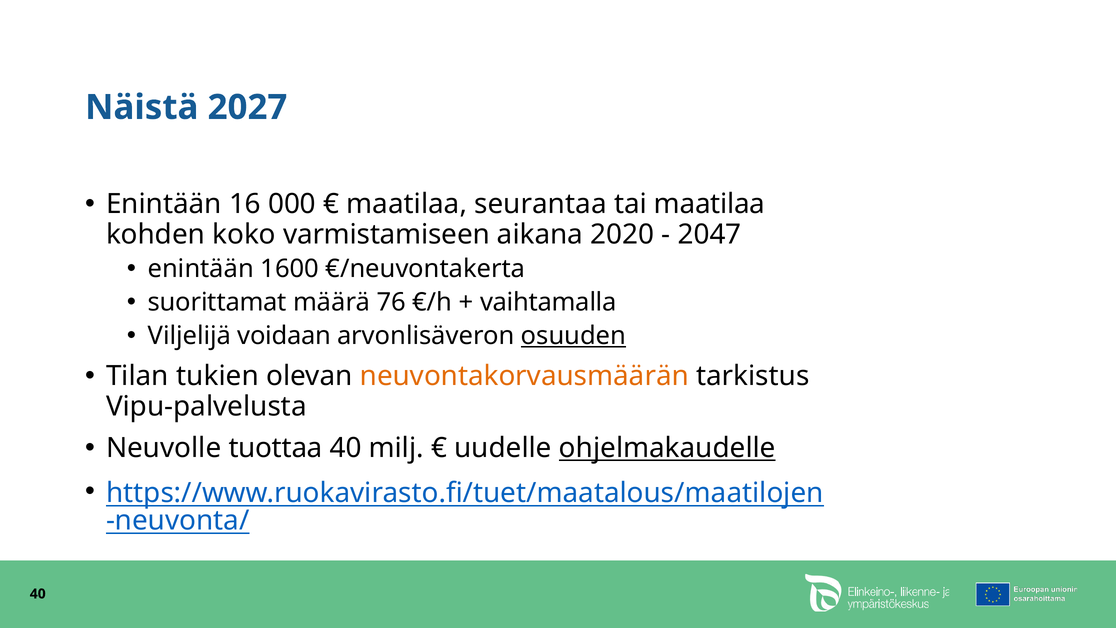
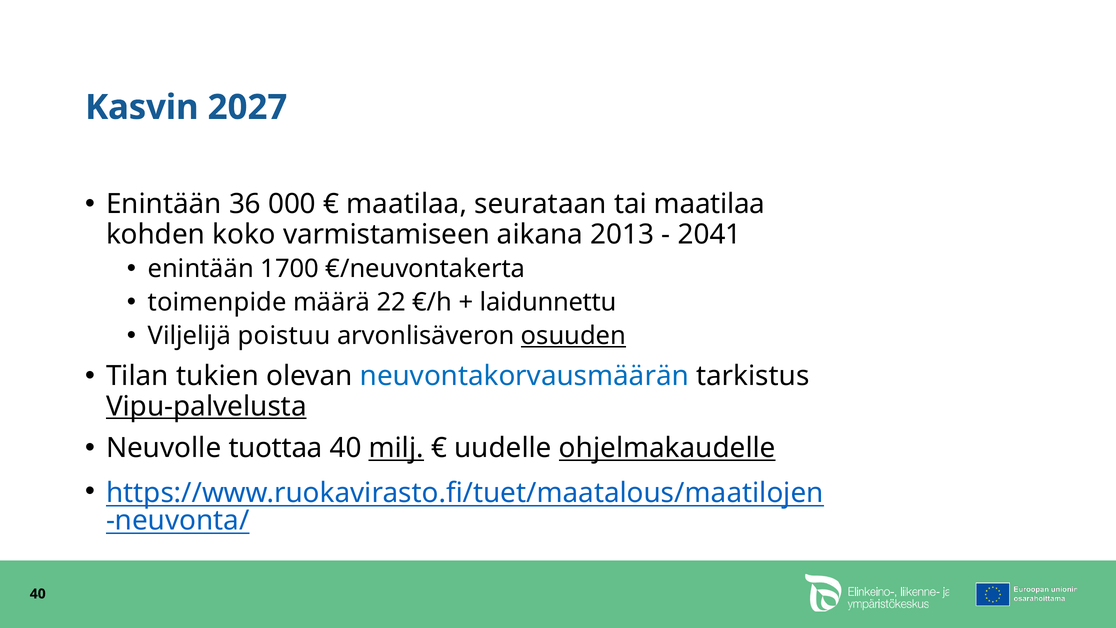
Näistä: Näistä -> Kasvin (142, 107)
16: 16 -> 36 (245, 204)
seurantaa: seurantaa -> seurataan (540, 204)
2020: 2020 -> 2013 (622, 234)
2047: 2047 -> 2041 (710, 234)
1600: 1600 -> 1700 (290, 269)
suorittamat: suorittamat -> toimenpide (217, 302)
76: 76 -> 22 (391, 302)
vaihtamalla: vaihtamalla -> laidunnettu (548, 302)
voidaan: voidaan -> poistuu (284, 336)
neuvontakorvausmäärän colour: orange -> blue (524, 376)
Vipu-palvelusta underline: none -> present (206, 406)
milj underline: none -> present (396, 448)
